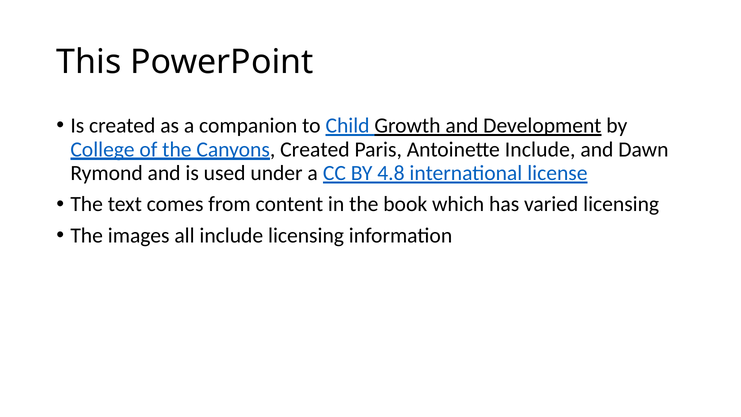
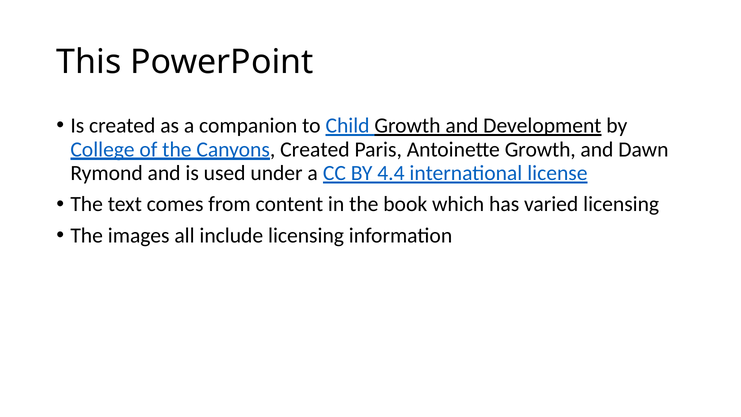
Antoinette Include: Include -> Growth (540, 149)
4.8: 4.8 -> 4.4 (391, 173)
